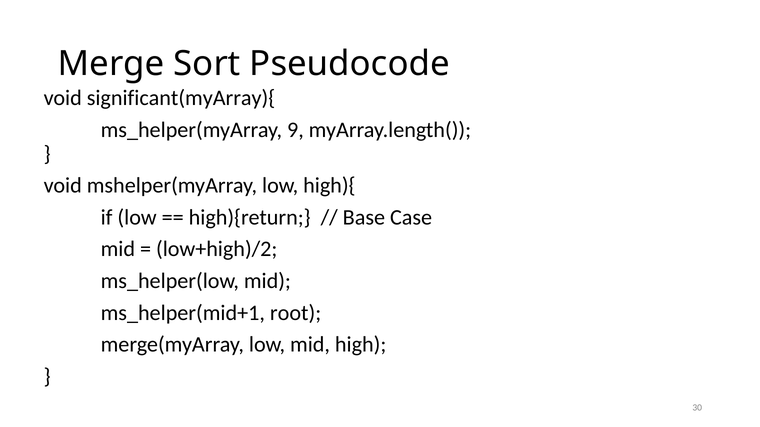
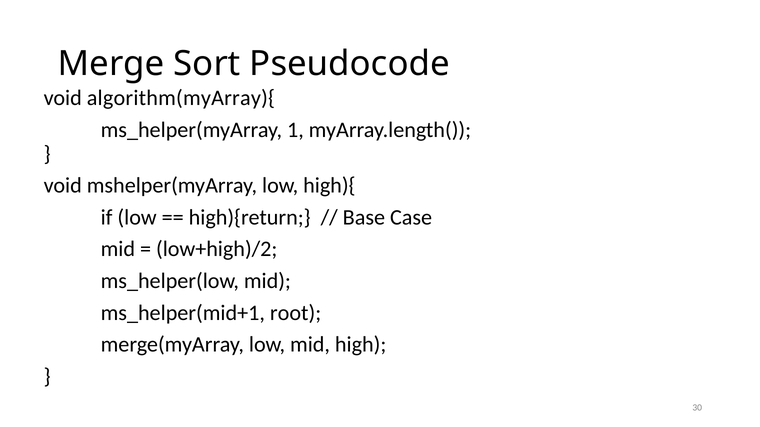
significant(myArray){: significant(myArray){ -> algorithm(myArray){ (181, 98)
9: 9 -> 1 (295, 130)
